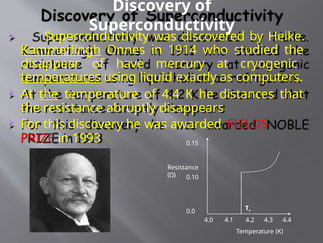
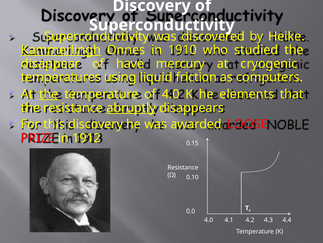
1914: 1914 -> 1910 (183, 50)
temperatures underline: present -> none (61, 77)
exactly: exactly -> friction (196, 77)
of 4.4: 4.4 -> 4.0 (171, 94)
distances: distances -> elements (247, 94)
abruptly underline: none -> present (131, 108)
FIELDS: FIELDS -> LOOSE (247, 124)
1993: 1993 -> 1912 (87, 138)
